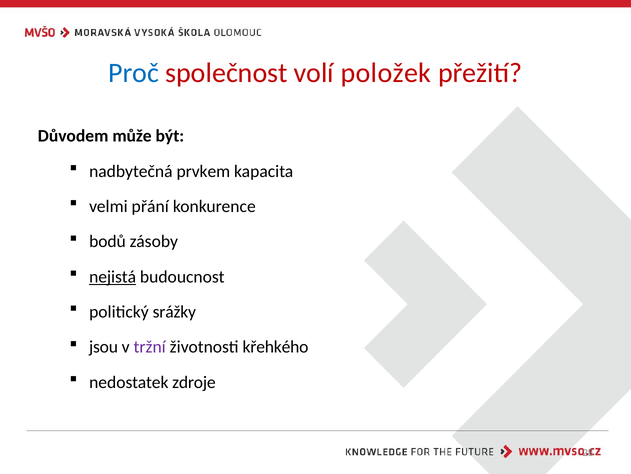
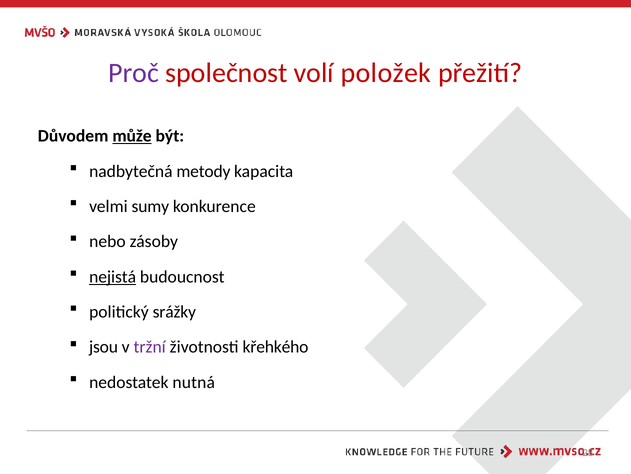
Proč colour: blue -> purple (134, 73)
může underline: none -> present (132, 136)
prvkem: prvkem -> metody (203, 171)
přání: přání -> sumy (150, 206)
bodů: bodů -> nebo (107, 241)
zdroje: zdroje -> nutná (194, 382)
